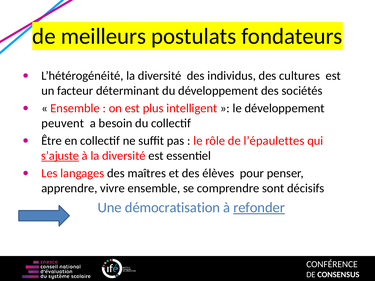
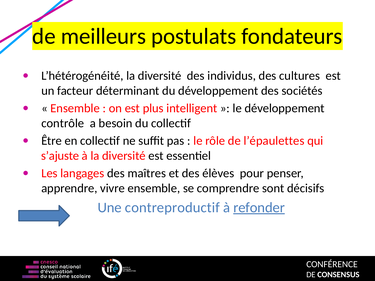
peuvent: peuvent -> contrôle (63, 123)
s’ajuste underline: present -> none (60, 156)
démocratisation: démocratisation -> contreproductif (172, 208)
